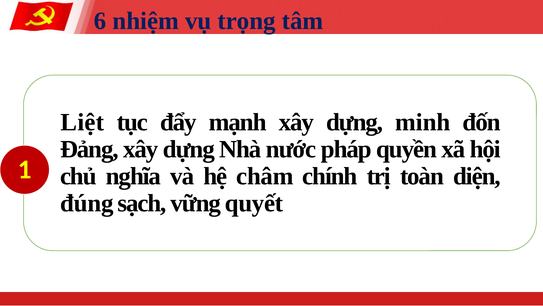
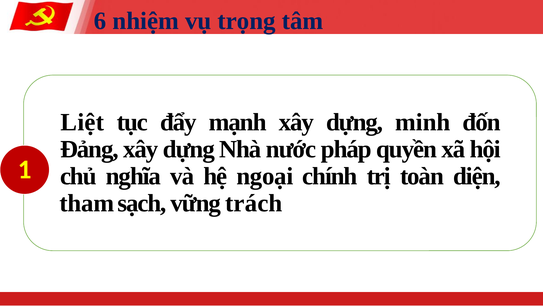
châm: châm -> ngoại (265, 176)
đúng: đúng -> tham (87, 203)
quyết: quyết -> trách (254, 203)
